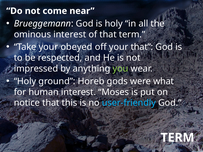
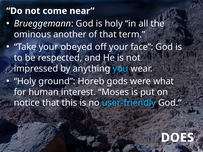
ominous interest: interest -> another (70, 34)
your that: that -> face (142, 47)
you colour: light green -> light blue (120, 69)
TERM: TERM -> DOES (177, 138)
